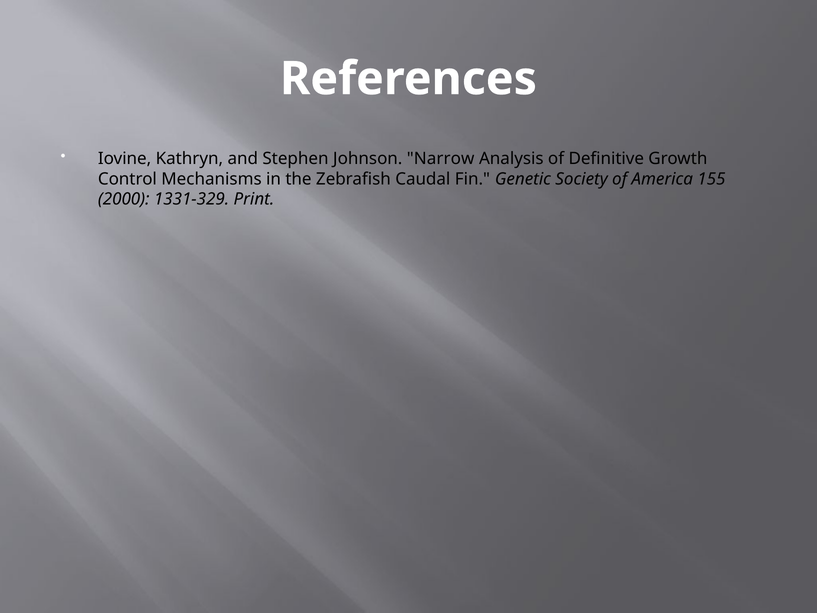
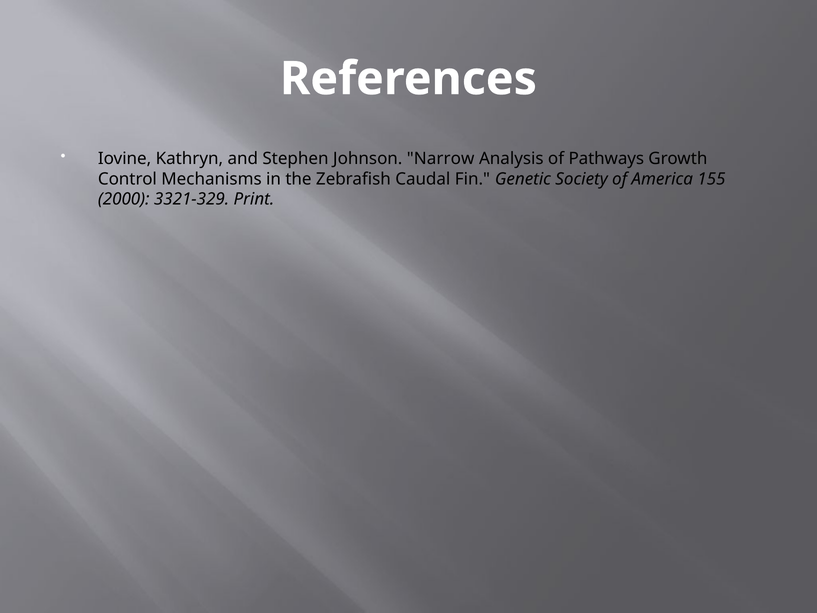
Definitive: Definitive -> Pathways (606, 158)
1331-329: 1331-329 -> 3321-329 (192, 199)
